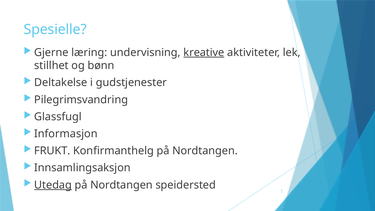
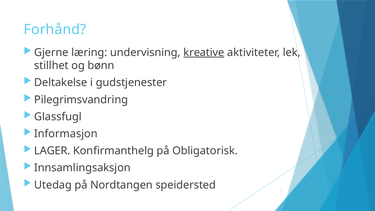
Spesielle: Spesielle -> Forhånd (55, 30)
FRUKT: FRUKT -> LAGER (52, 151)
Konfirmanthelg på Nordtangen: Nordtangen -> Obligatorisk (205, 151)
Utedag underline: present -> none (53, 185)
